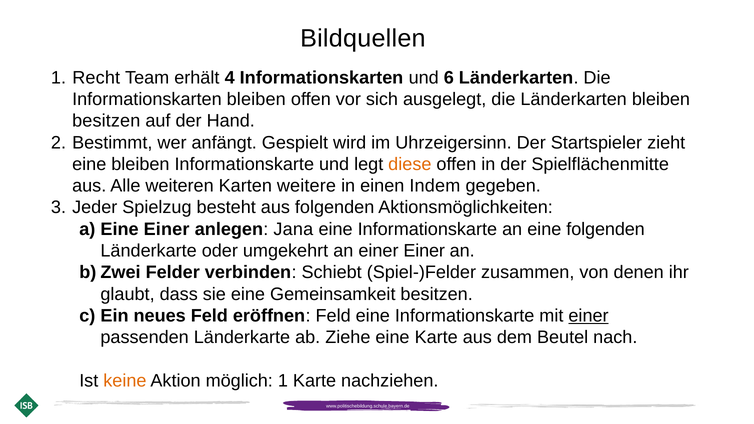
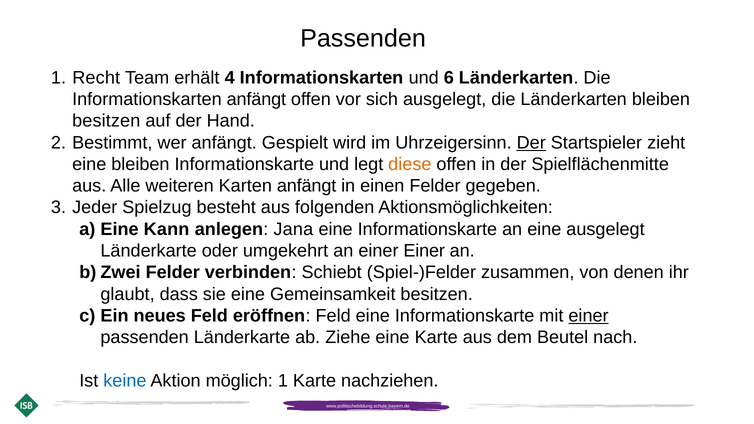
Bildquellen: Bildquellen -> Passenden (363, 38)
Informationskarten bleiben: bleiben -> anfängt (256, 99)
Der underline: none -> present (531, 143)
Karten weitere: weitere -> anfängt (307, 186)
einen Indem: Indem -> Felder (435, 186)
Eine Einer: Einer -> Kann (167, 229)
eine folgenden: folgenden -> ausgelegt (606, 229)
keine colour: orange -> blue (125, 381)
